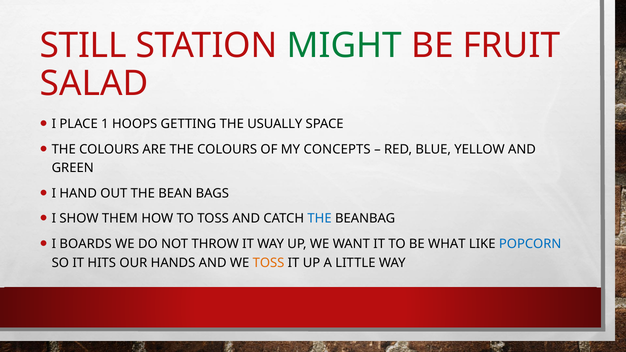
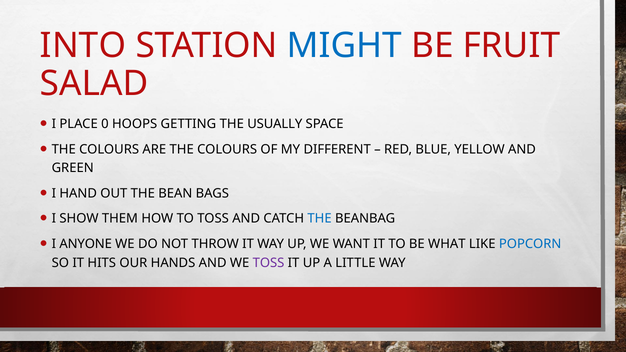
STILL: STILL -> INTO (83, 46)
MIGHT colour: green -> blue (344, 46)
1: 1 -> 0 (105, 124)
CONCEPTS: CONCEPTS -> DIFFERENT (337, 149)
BOARDS: BOARDS -> ANYONE (86, 244)
TOSS colour: orange -> purple (269, 263)
